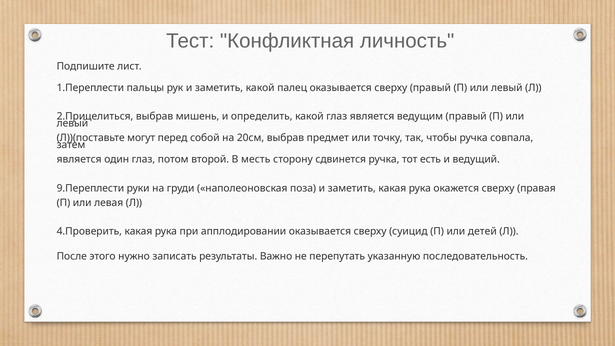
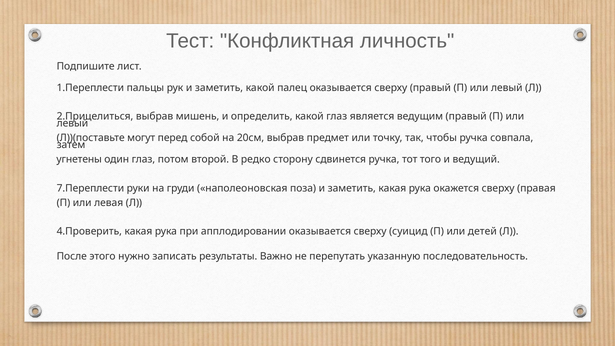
является: является -> угнетены (79, 159)
месть: месть -> редко (256, 159)
есть: есть -> того (431, 159)
9.Переплести: 9.Переплести -> 7.Переплести (90, 188)
